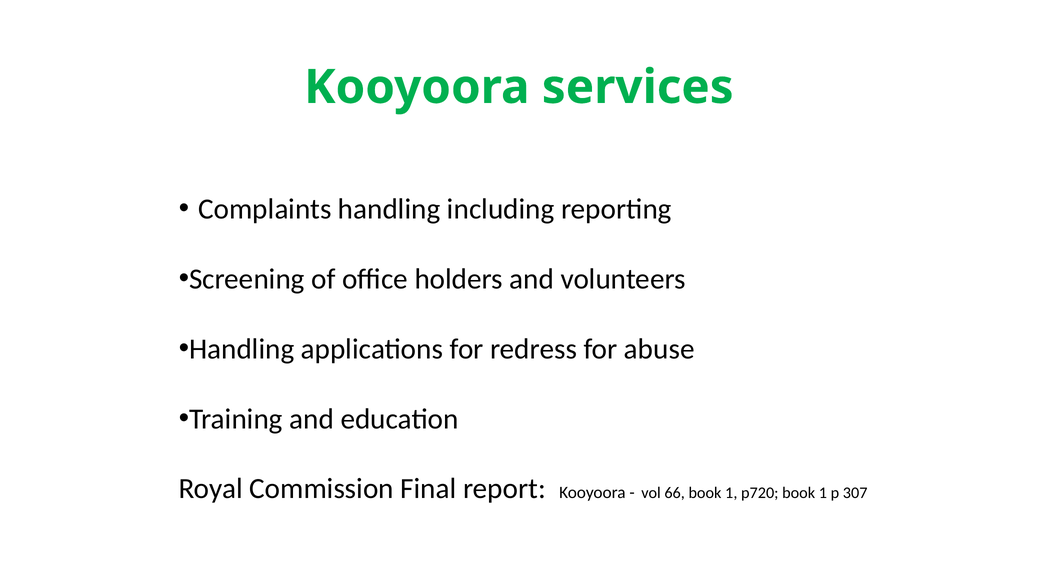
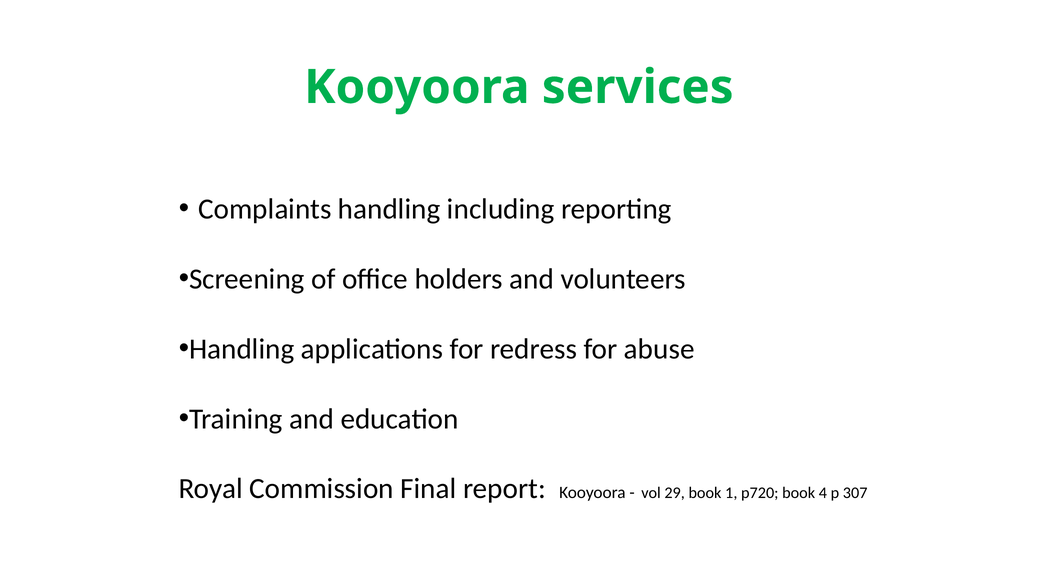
66: 66 -> 29 (675, 493)
p720 book 1: 1 -> 4 (823, 493)
